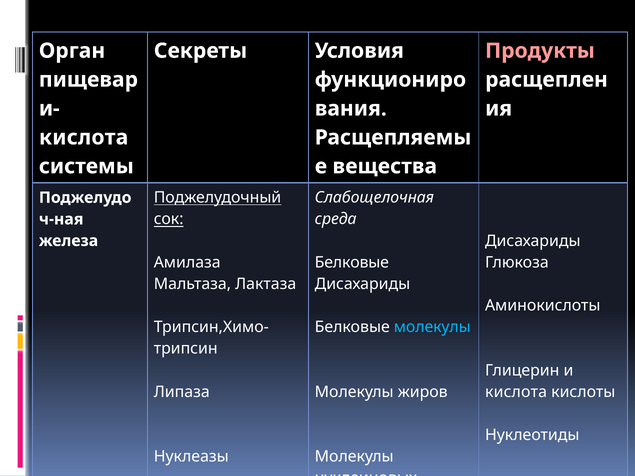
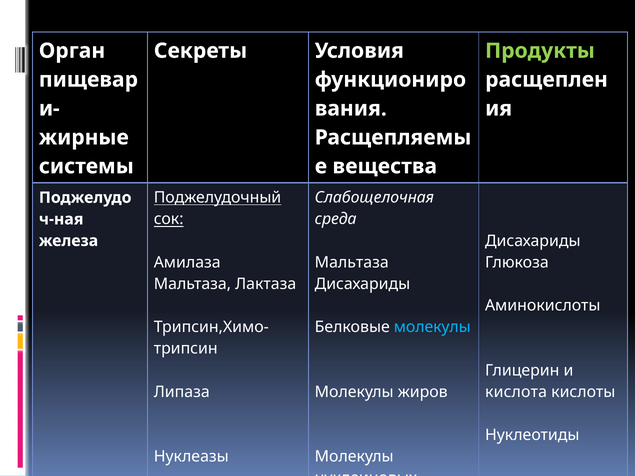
Продукты colour: pink -> light green (540, 51)
кислота: кислота -> жирные (84, 138)
Белковые: Белковые -> Мальтаза (352, 263)
